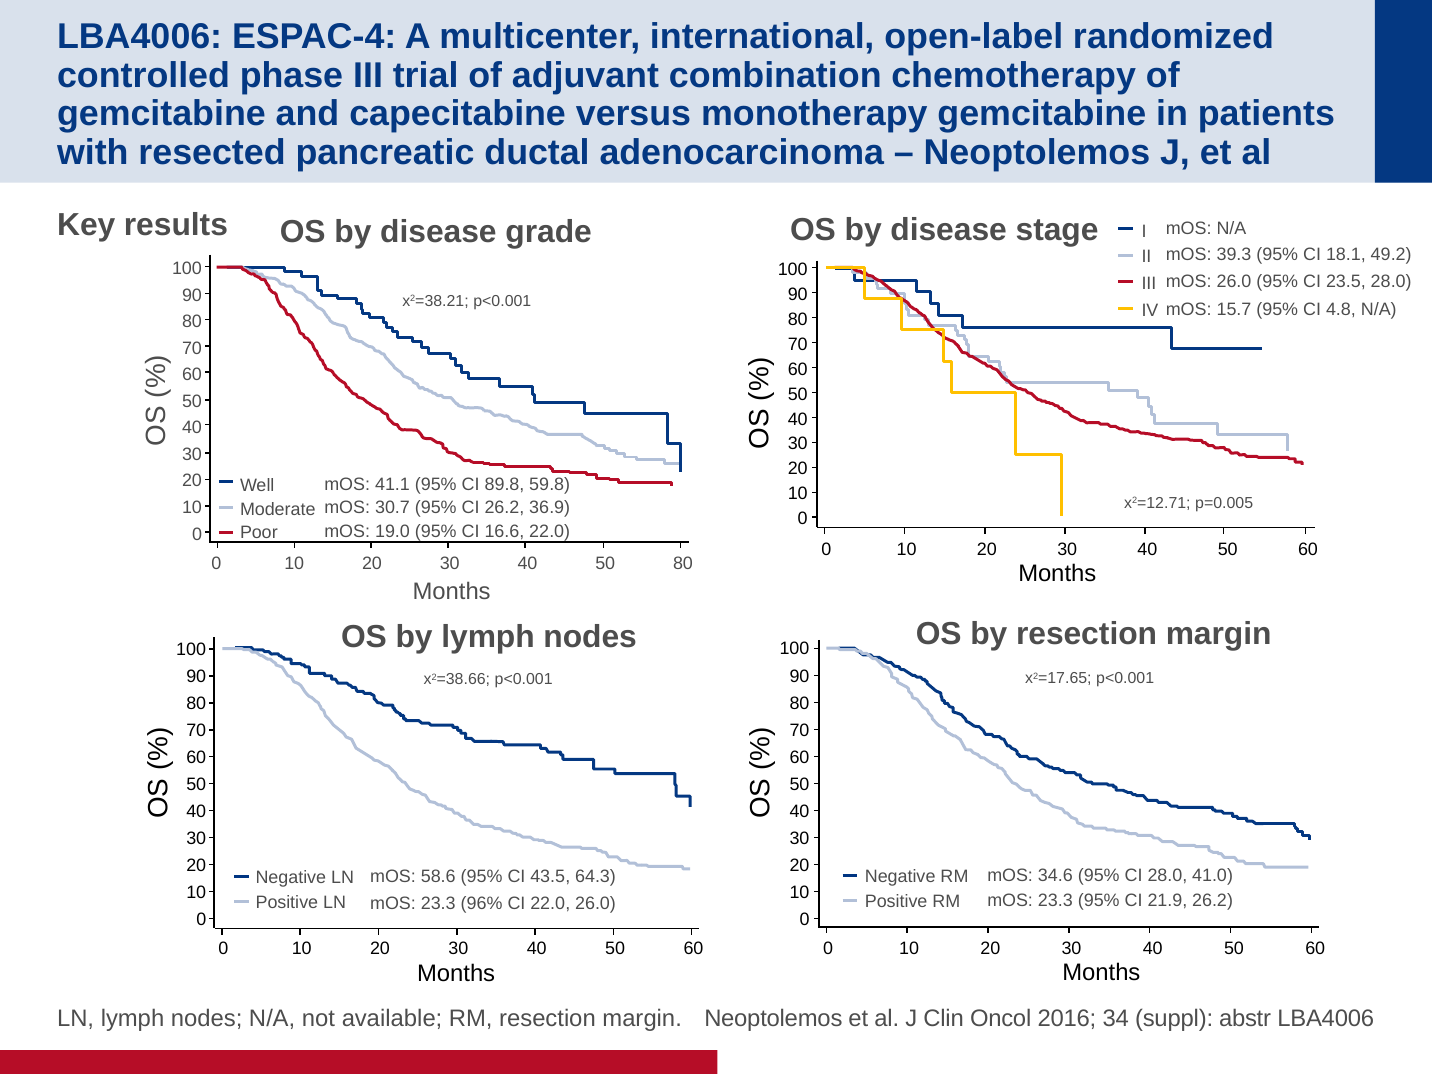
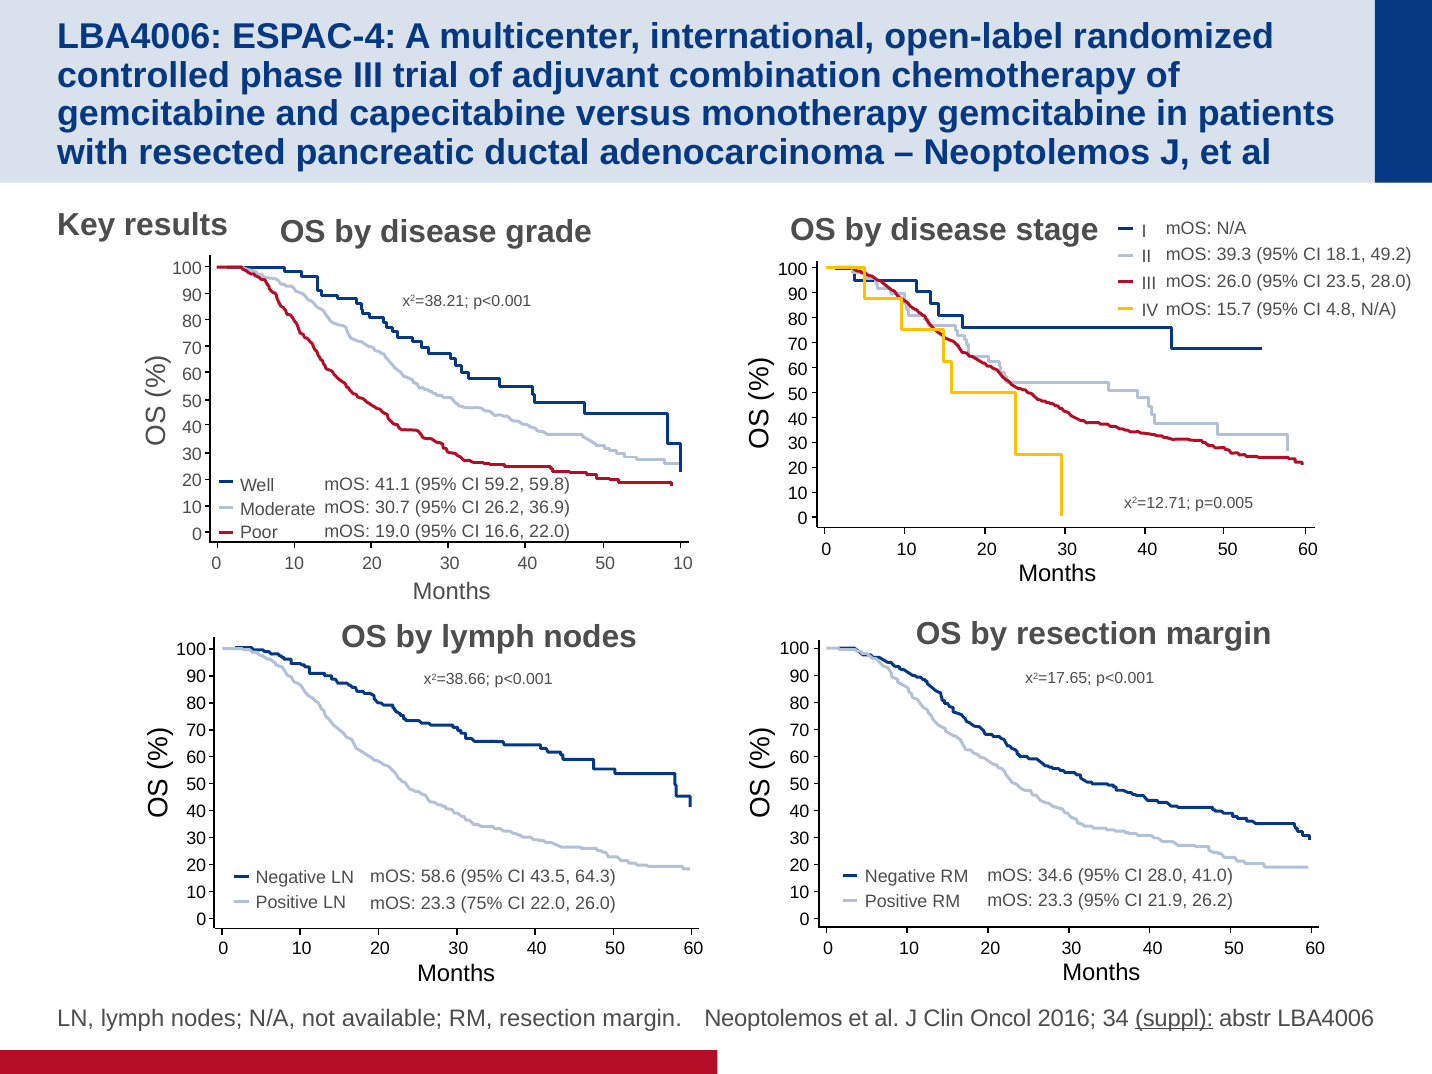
89.8: 89.8 -> 59.2 (505, 484)
50 80: 80 -> 10 (683, 564)
96%: 96% -> 75% (482, 903)
suppl underline: none -> present (1174, 1018)
